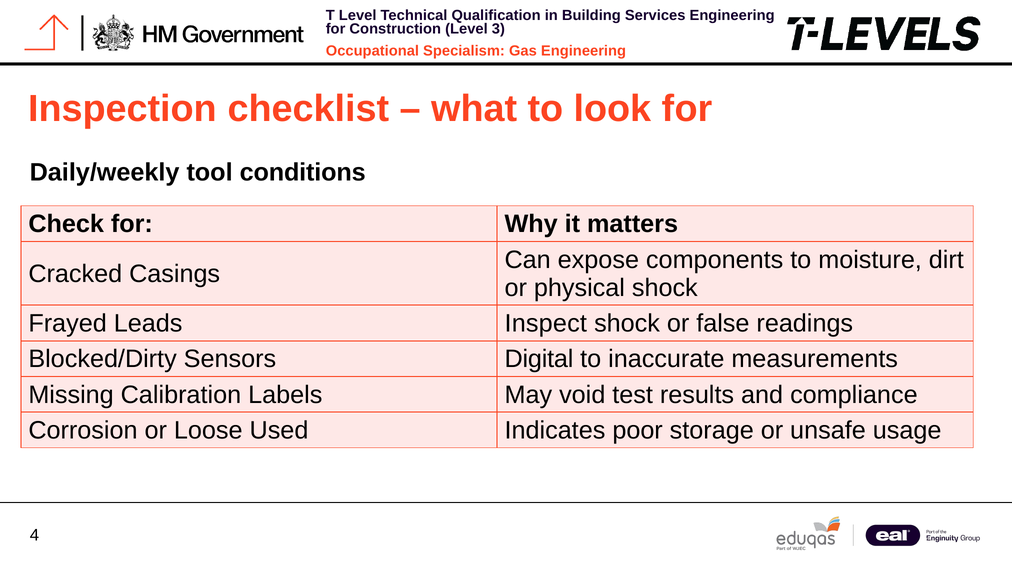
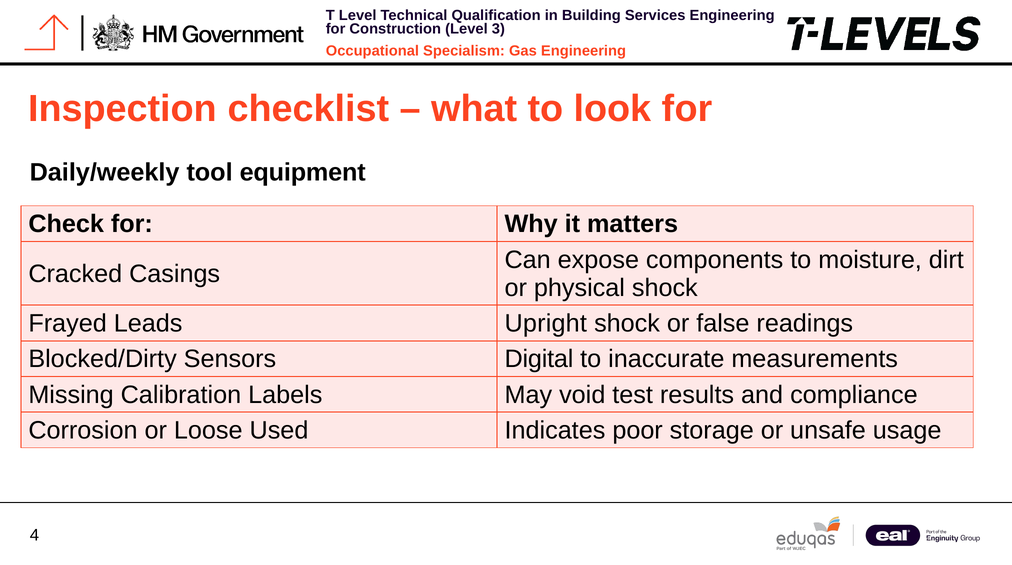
conditions: conditions -> equipment (303, 173)
Inspect: Inspect -> Upright (546, 324)
